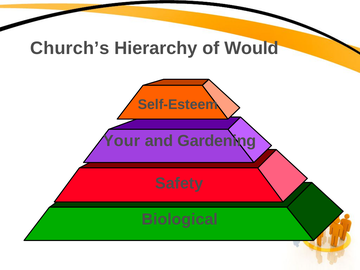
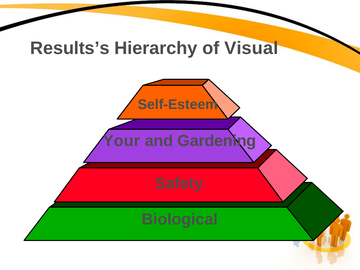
Church’s: Church’s -> Results’s (70, 48)
Would: Would -> Visual (251, 48)
